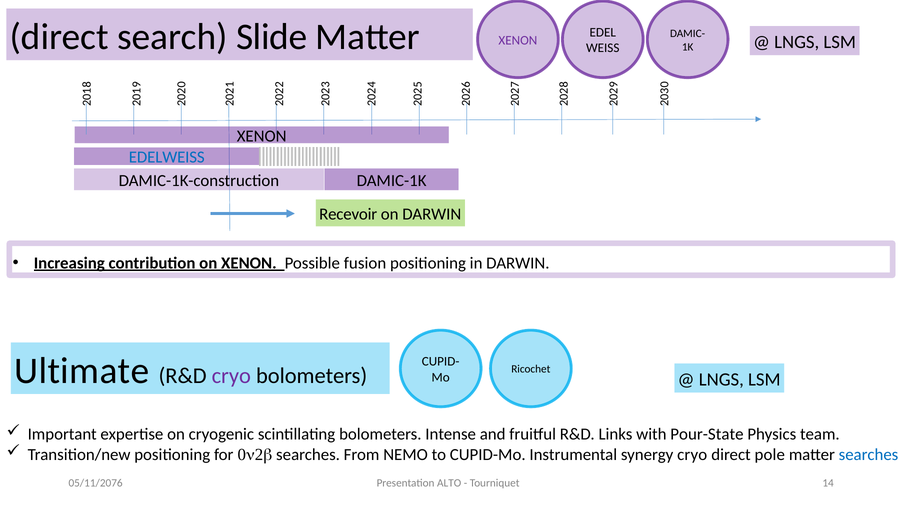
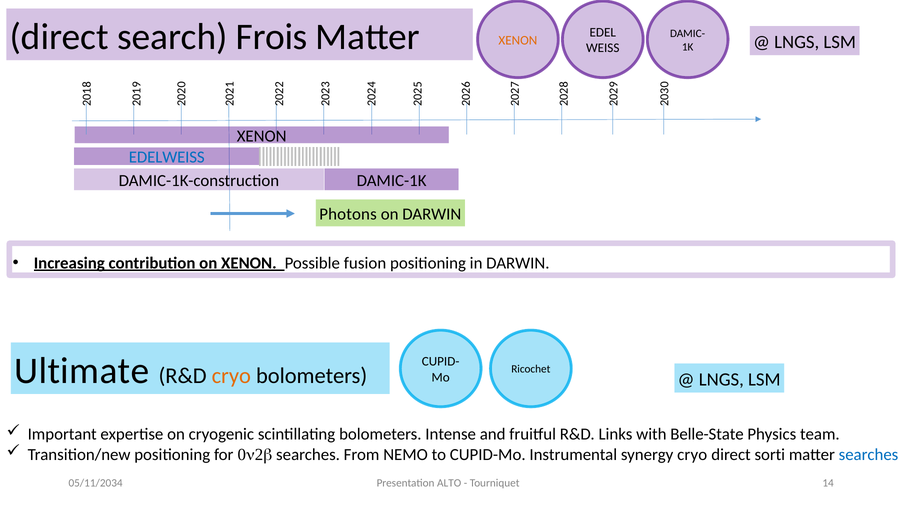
Slide: Slide -> Frois (272, 37)
XENON colour: purple -> orange (518, 40)
Recevoir: Recevoir -> Photons (348, 214)
cryo colour: purple -> orange (231, 376)
Pour-State: Pour-State -> Belle-State (707, 434)
pole: pole -> sorti (770, 454)
05/11/2076: 05/11/2076 -> 05/11/2034 (96, 483)
